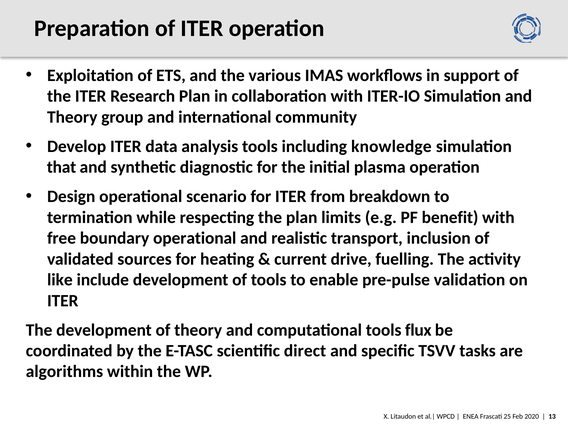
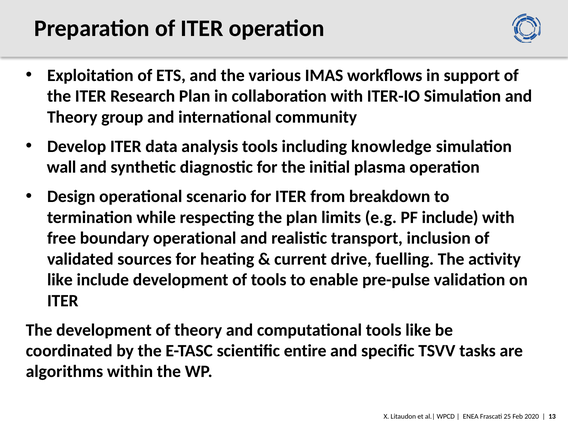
that: that -> wall (62, 167)
PF benefit: benefit -> include (450, 217)
tools flux: flux -> like (418, 330)
direct: direct -> entire (305, 351)
